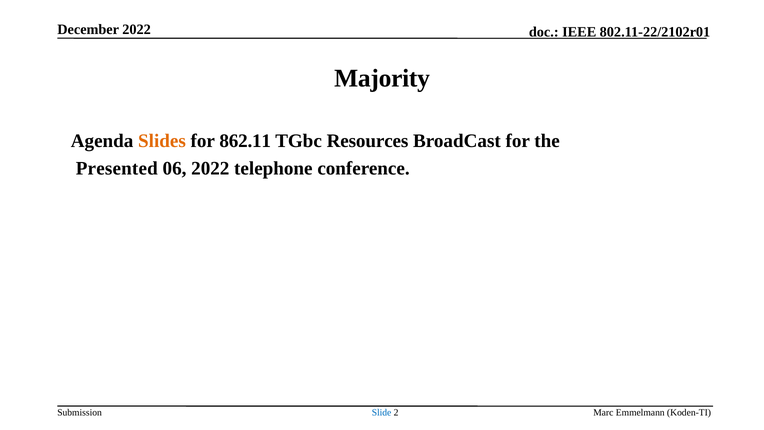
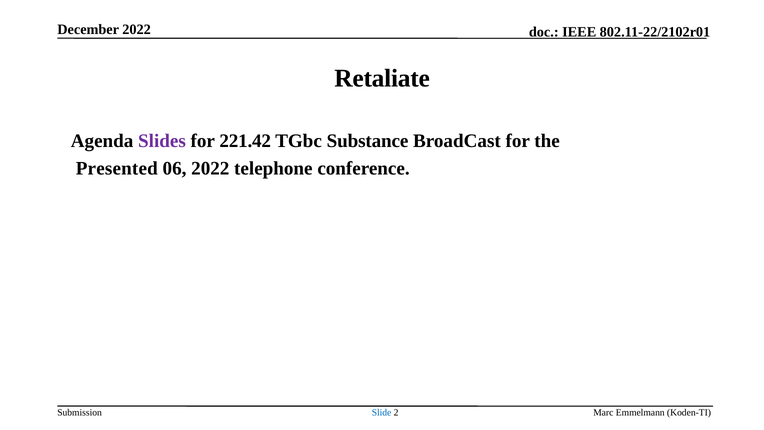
Majority: Majority -> Retaliate (382, 78)
Slides colour: orange -> purple (162, 141)
862.11: 862.11 -> 221.42 (245, 141)
Resources: Resources -> Substance (368, 141)
